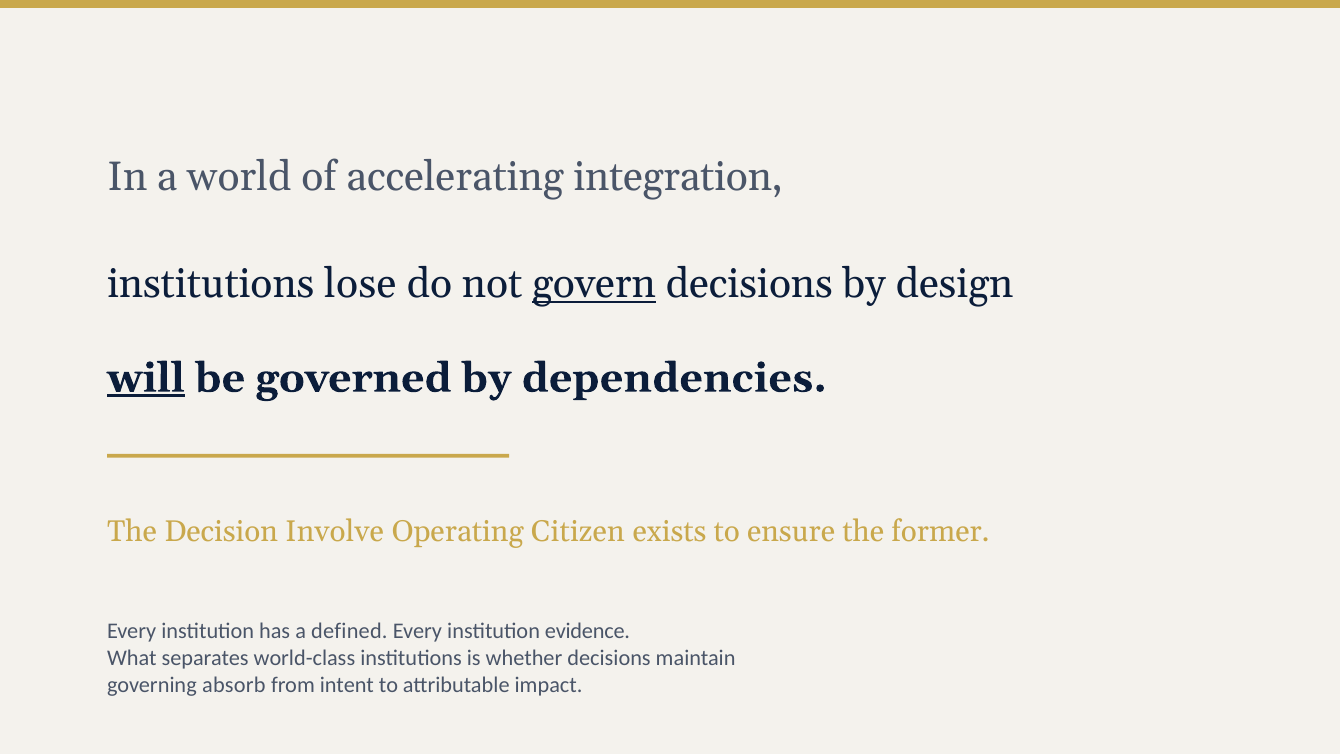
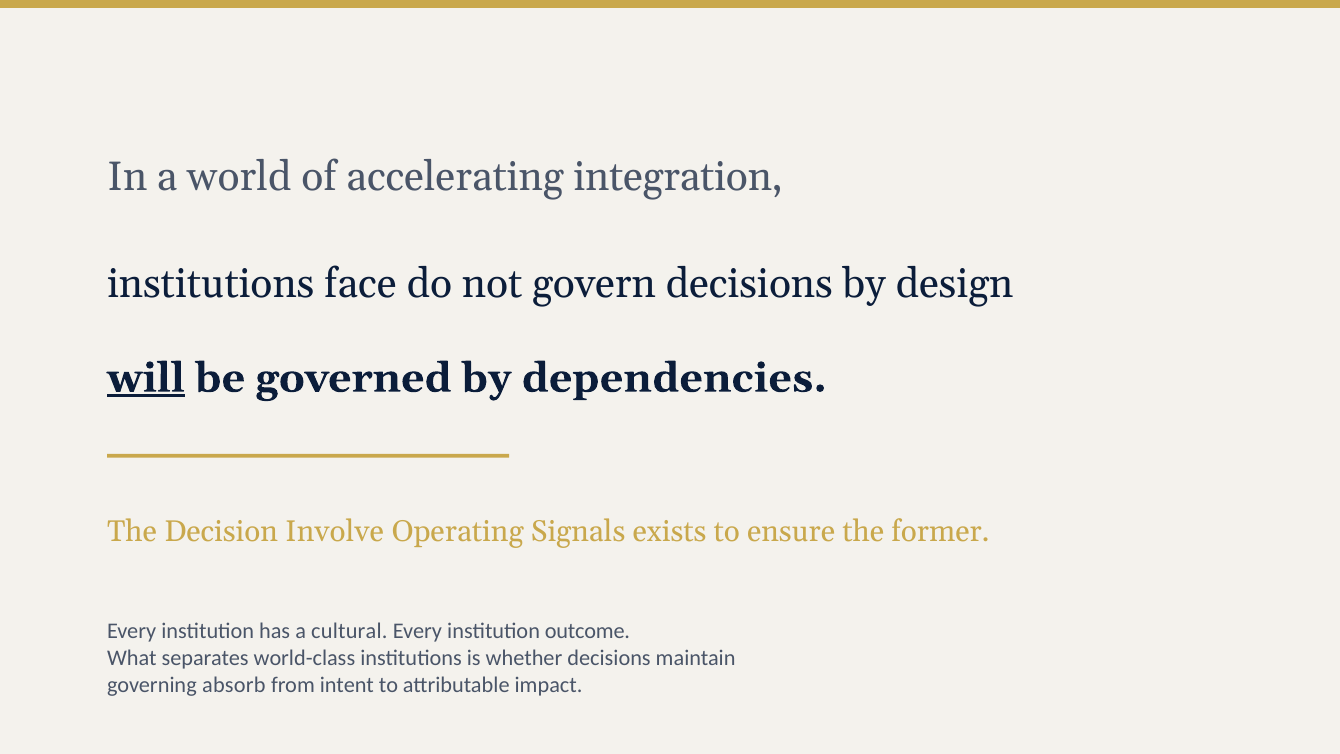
lose: lose -> face (360, 284)
govern underline: present -> none (594, 284)
Citizen: Citizen -> Signals (578, 531)
defined: defined -> cultural (349, 631)
evidence: evidence -> outcome (587, 631)
